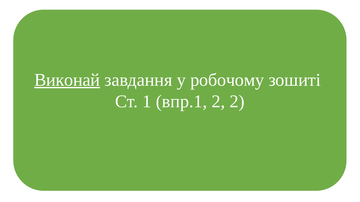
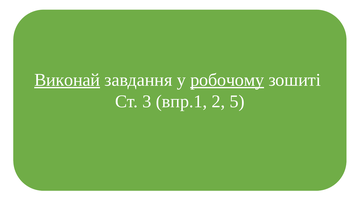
робочому underline: none -> present (227, 80)
1: 1 -> 3 (147, 102)
2 2: 2 -> 5 (237, 102)
